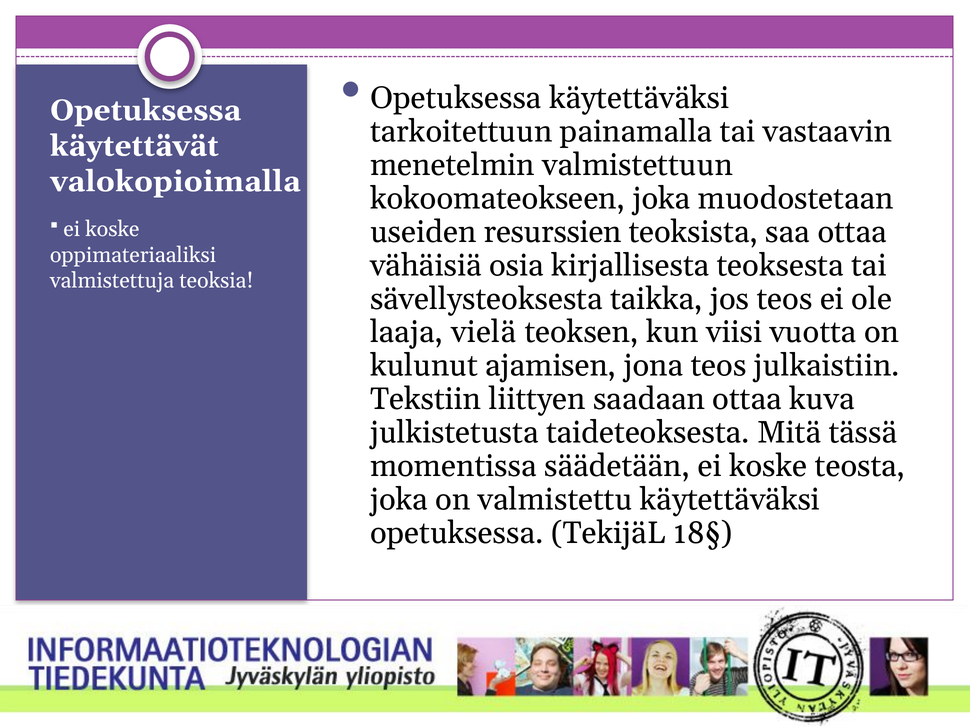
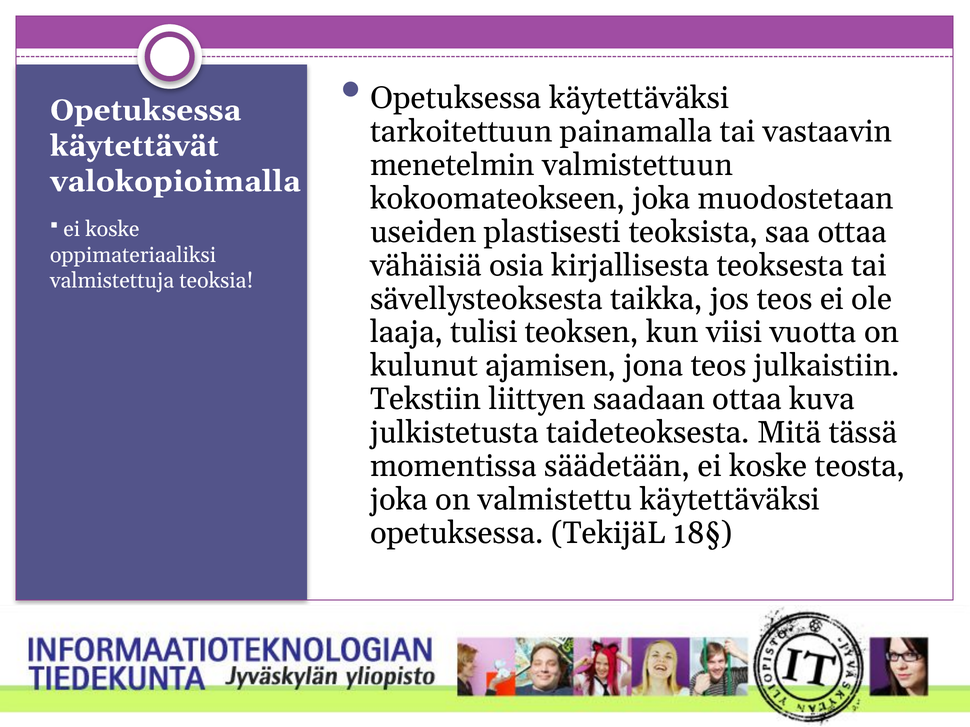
resurssien: resurssien -> plastisesti (552, 232)
vielä: vielä -> tulisi (484, 332)
